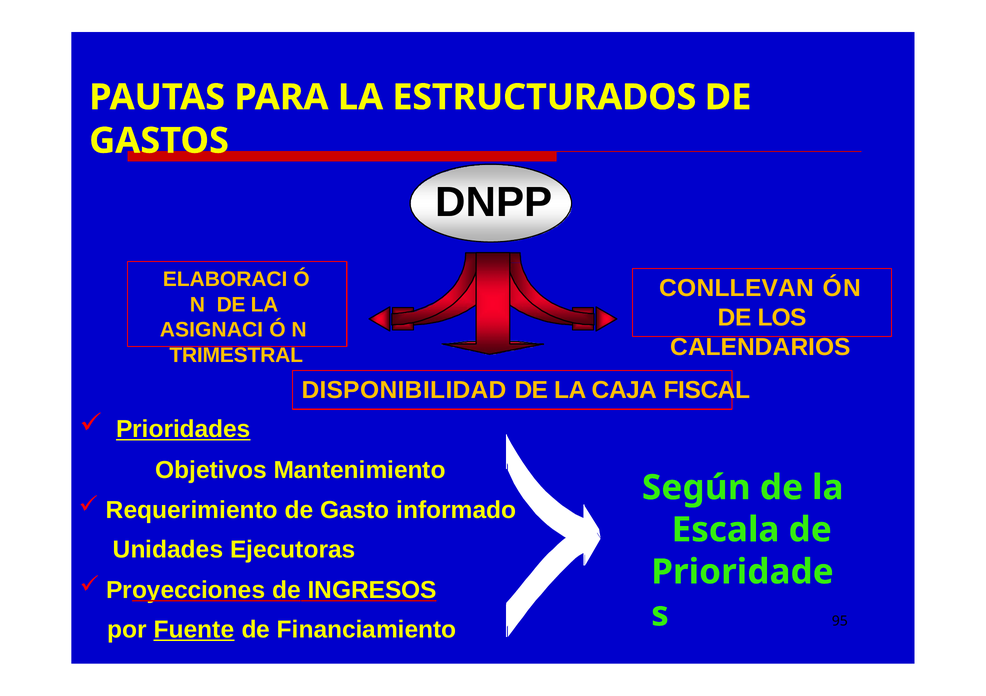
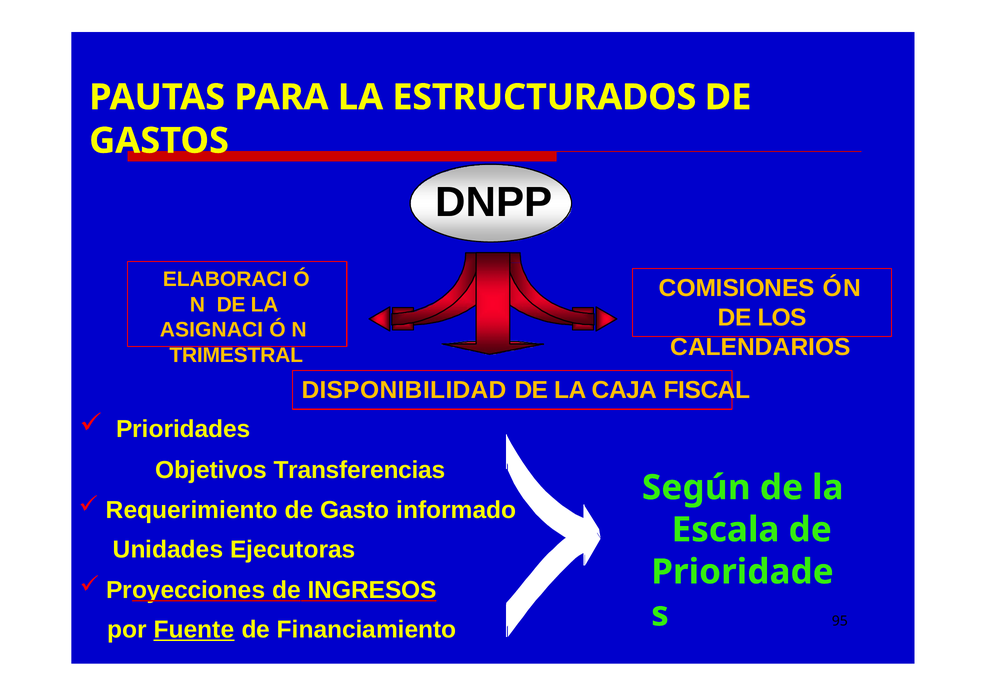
CONLLEVAN: CONLLEVAN -> COMISIONES (737, 289)
Prioridades underline: present -> none (183, 430)
Mantenimiento: Mantenimiento -> Transferencias (360, 471)
